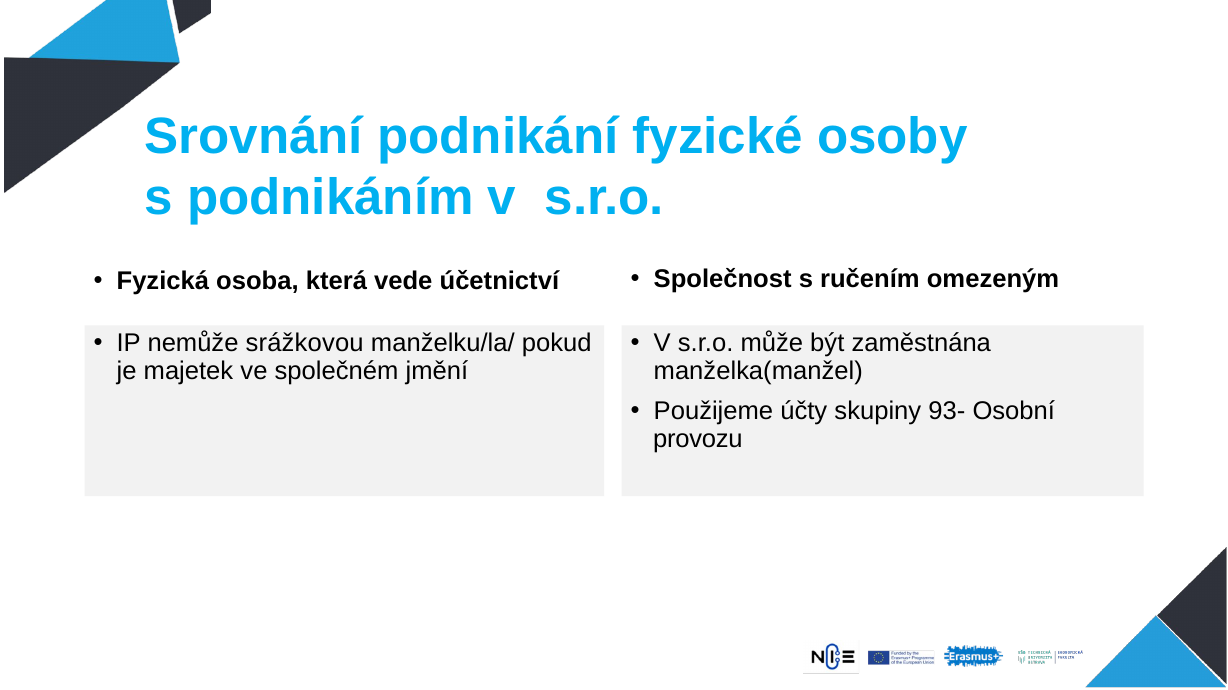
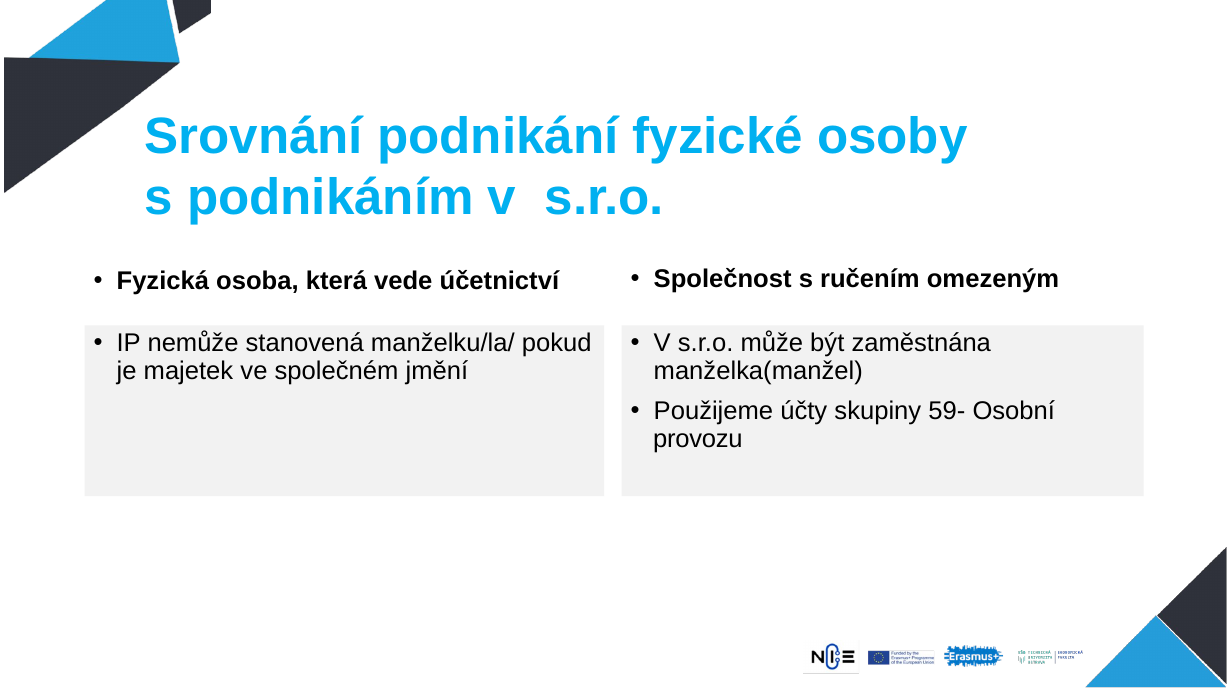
srážkovou: srážkovou -> stanovená (305, 344)
93-: 93- -> 59- (947, 412)
